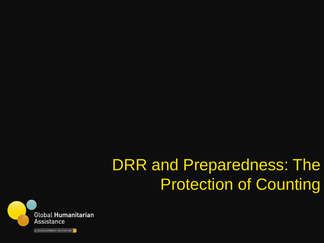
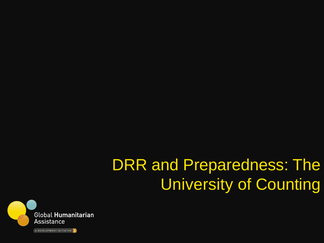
Protection: Protection -> University (197, 185)
